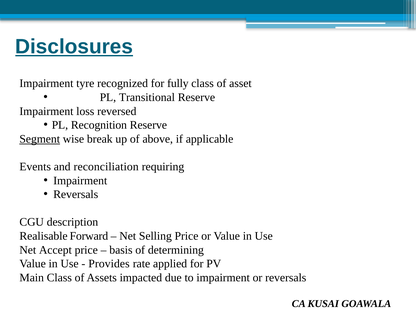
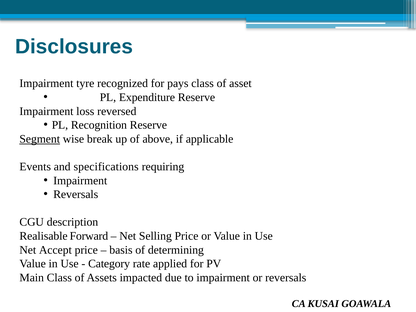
Disclosures underline: present -> none (74, 47)
fully: fully -> pays (178, 83)
Transitional: Transitional -> Expenditure (147, 97)
reconciliation: reconciliation -> specifications (106, 167)
Provides: Provides -> Category (109, 264)
